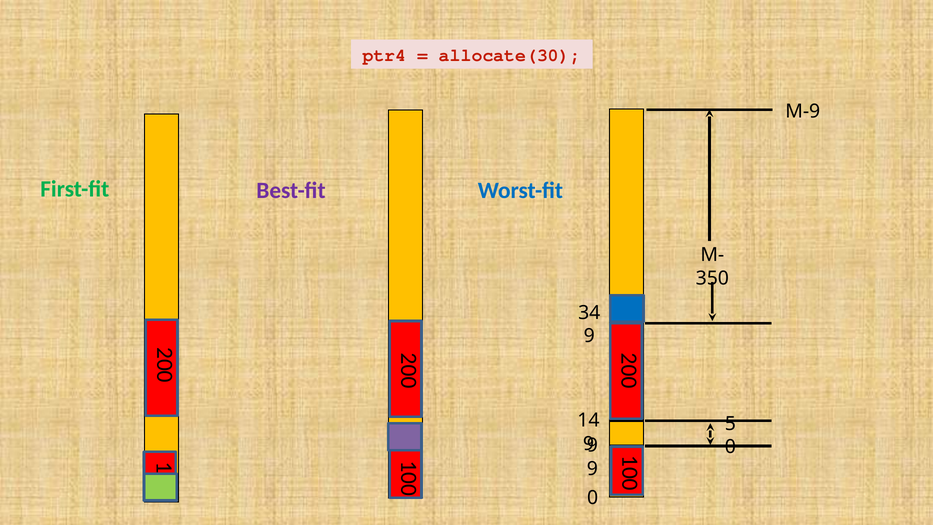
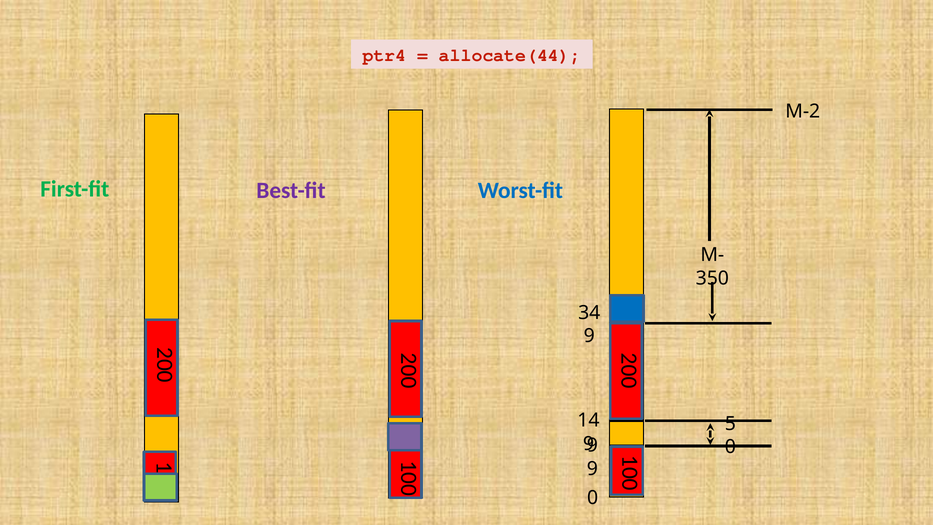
allocate(30: allocate(30 -> allocate(44 (510, 55)
M-9: M-9 -> M-2 (803, 111)
